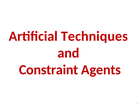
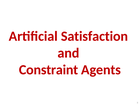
Techniques: Techniques -> Satisfaction (94, 36)
